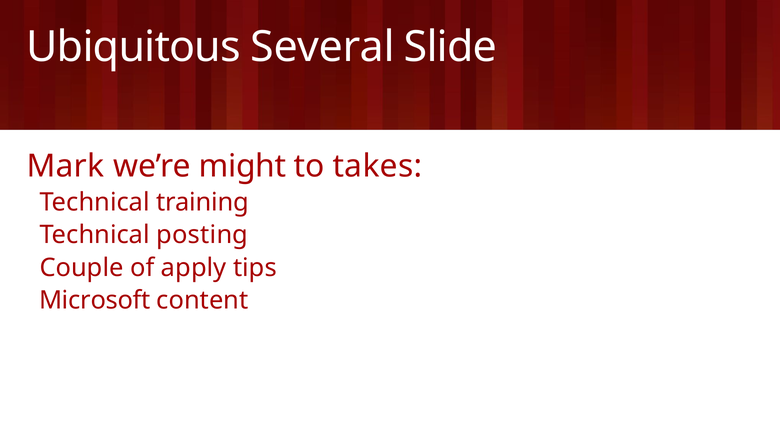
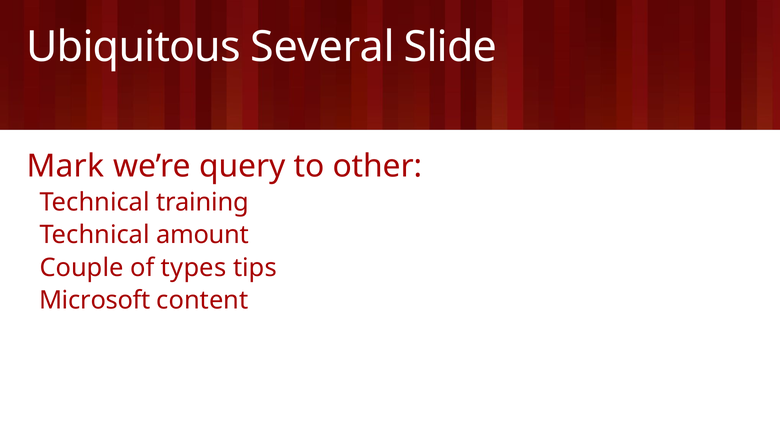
might: might -> query (242, 166)
takes: takes -> other (378, 166)
posting: posting -> amount (203, 235)
apply: apply -> types (194, 268)
